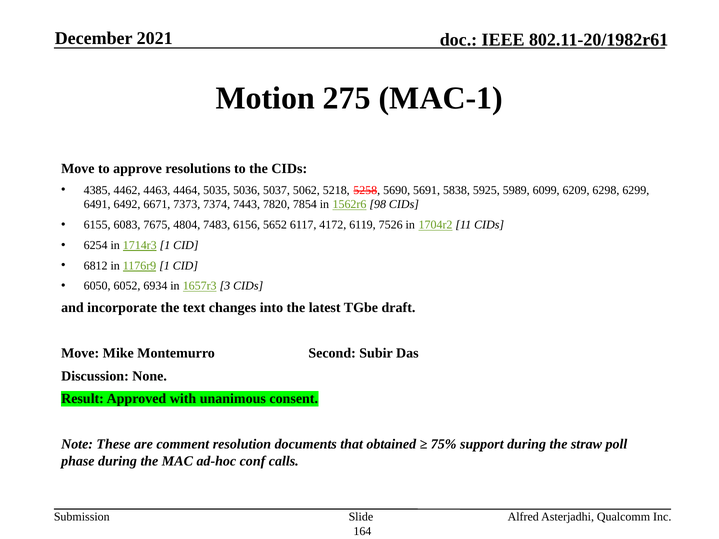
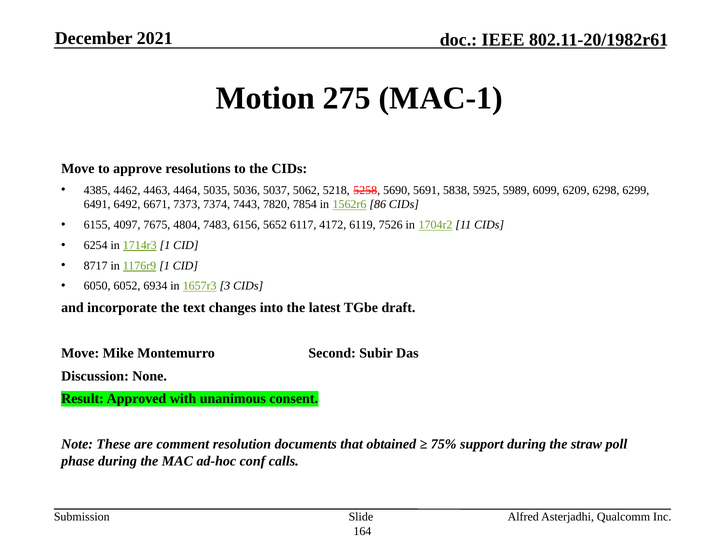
98: 98 -> 86 (378, 205)
6083: 6083 -> 4097 (127, 225)
6812: 6812 -> 8717 (96, 266)
